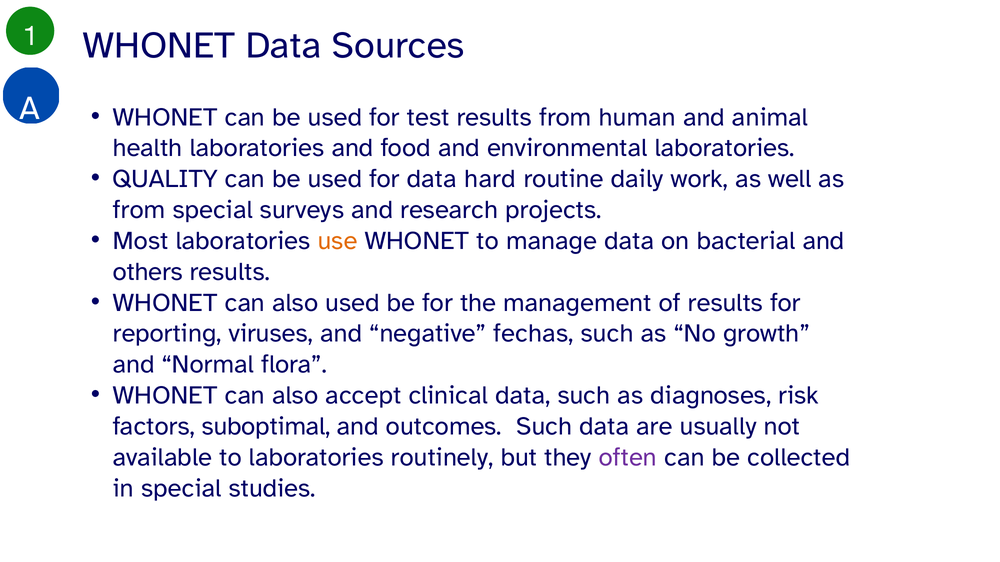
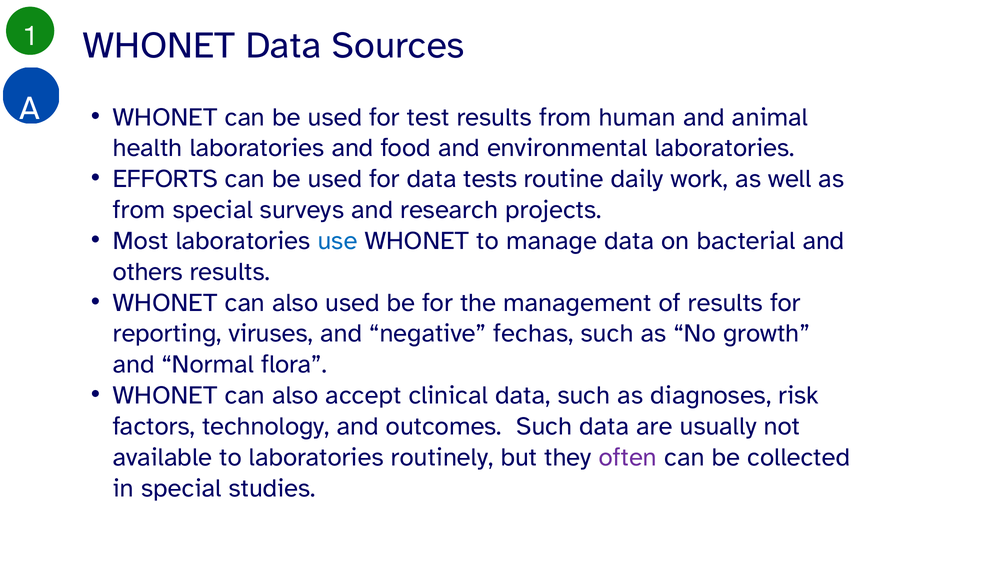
QUALITY: QUALITY -> EFFORTS (165, 179)
hard: hard -> tests (490, 179)
use colour: orange -> blue (337, 241)
suboptimal: suboptimal -> technology (266, 427)
